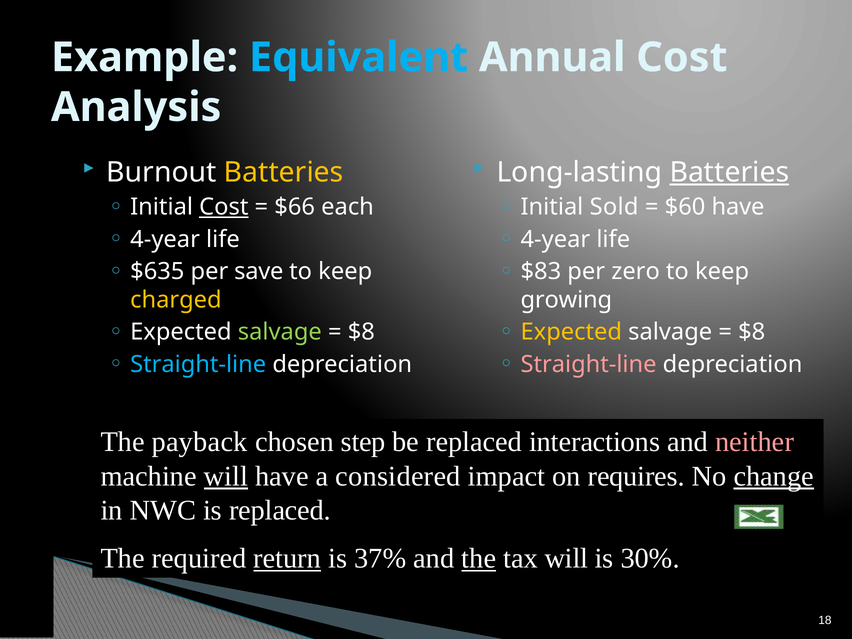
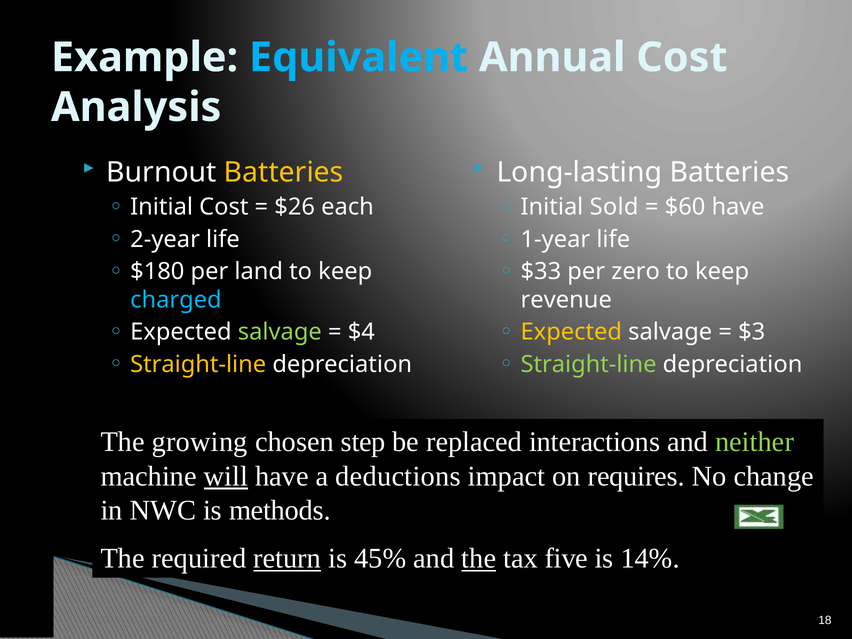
Batteries underline: present -> none (729, 172)
Cost underline: present -> none (224, 207)
$66: $66 -> $26 (295, 207)
4-year: 4-year -> 2-year (165, 239)
4-year: 4-year -> 1-year (555, 239)
$635: $635 -> $180 (157, 272)
save: save -> land (259, 272)
$83: $83 -> $33 (541, 272)
charged colour: yellow -> light blue (176, 300)
growing: growing -> revenue (566, 300)
$8: $8 -> $4 (361, 332)
$8: $8 -> $3 (752, 332)
Straight-line colour: light blue -> yellow (198, 364)
Straight-line colour: pink -> light green (589, 364)
payback: payback -> growing (200, 442)
neither colour: pink -> light green (755, 442)
considered: considered -> deductions (398, 476)
change underline: present -> none (774, 476)
is replaced: replaced -> methods (280, 510)
37%: 37% -> 45% (380, 559)
tax will: will -> five (566, 559)
30%: 30% -> 14% (650, 559)
